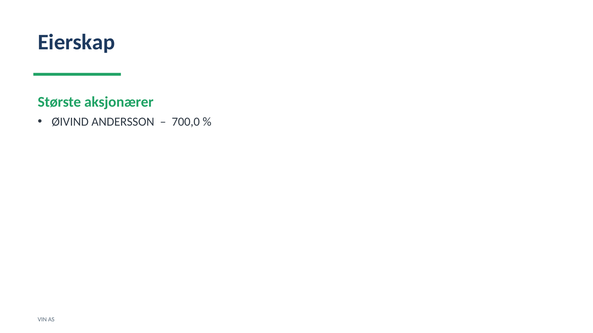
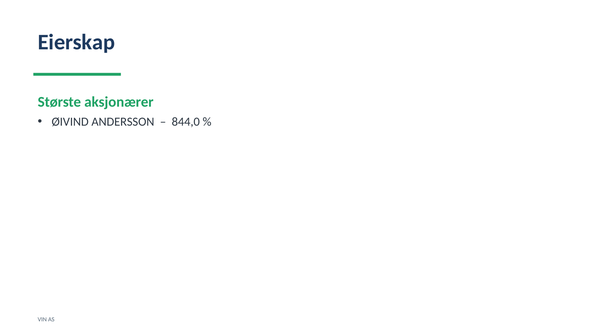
700,0: 700,0 -> 844,0 (186, 122)
